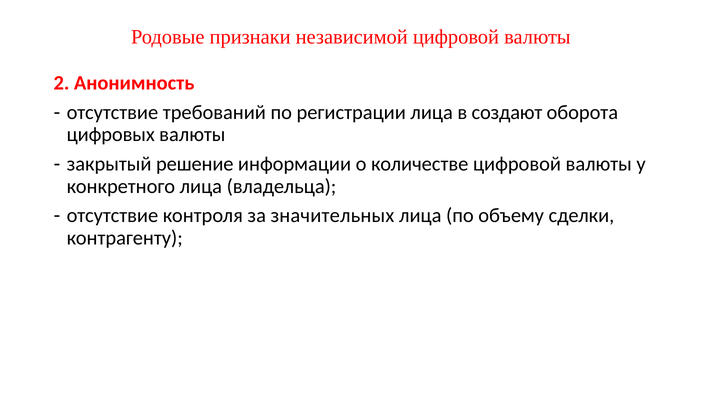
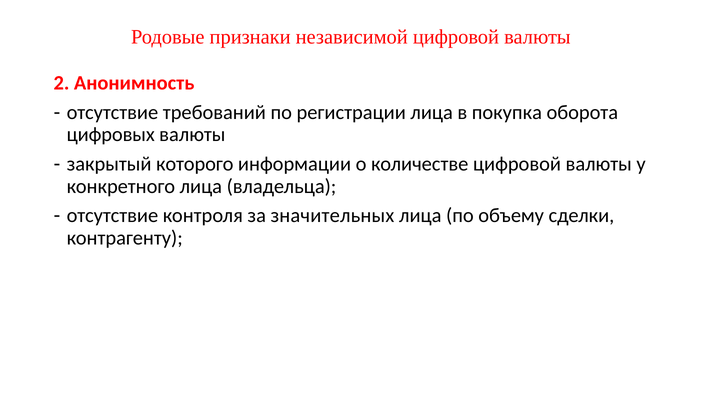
создают: создают -> покупка (507, 113)
решение: решение -> которого (195, 164)
